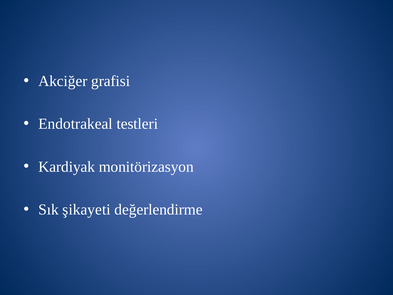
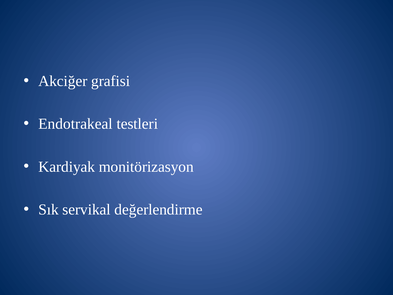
şikayeti: şikayeti -> servikal (87, 209)
